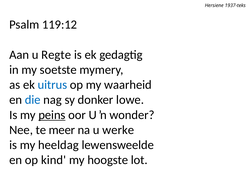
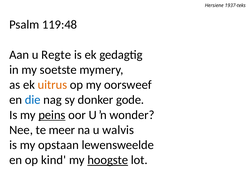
119:12: 119:12 -> 119:48 (60, 25)
uitrus colour: blue -> orange (52, 85)
waarheid: waarheid -> oorsweef (128, 85)
lowe: lowe -> gode (130, 100)
werke: werke -> walvis (118, 130)
heeldag: heeldag -> opstaan (58, 145)
hoogste underline: none -> present (108, 160)
